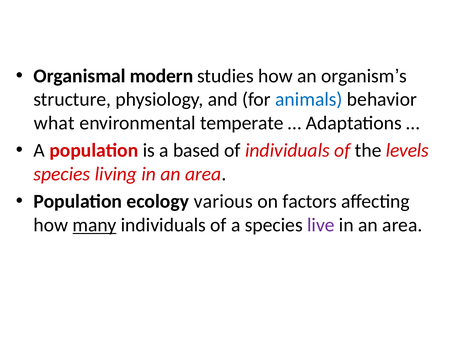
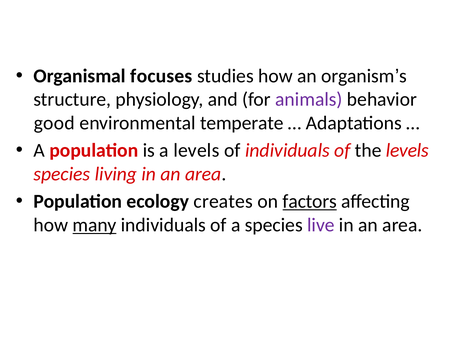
modern: modern -> focuses (161, 76)
animals colour: blue -> purple (309, 100)
what: what -> good (54, 123)
a based: based -> levels (196, 151)
various: various -> creates (223, 202)
factors underline: none -> present (310, 202)
